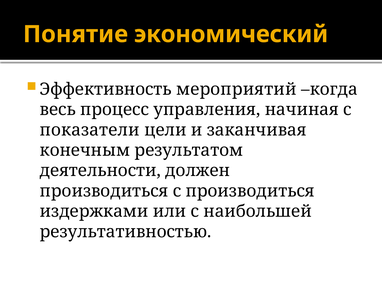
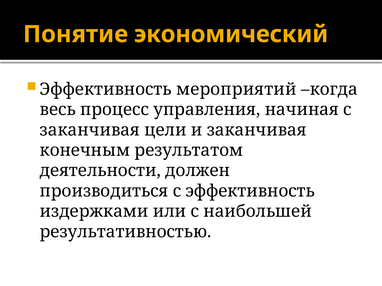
показатели: показатели -> заканчивая (90, 130)
с производиться: производиться -> эффективность (250, 191)
